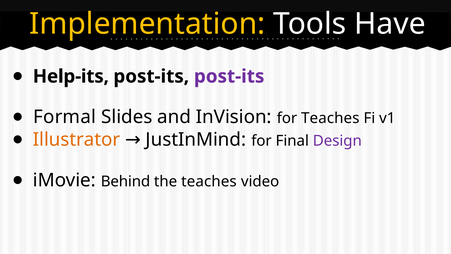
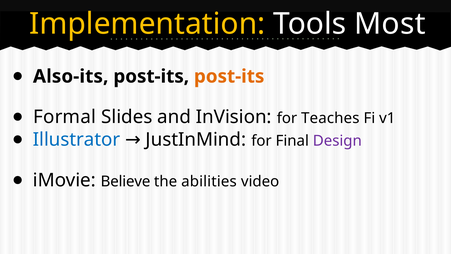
Have: Have -> Most (390, 24)
Help-its: Help-its -> Also-its (71, 76)
post-its colour: purple -> orange (229, 76)
Illustrator colour: orange -> blue (77, 139)
Behind: Behind -> Believe (125, 181)
the teaches: teaches -> abilities (209, 181)
